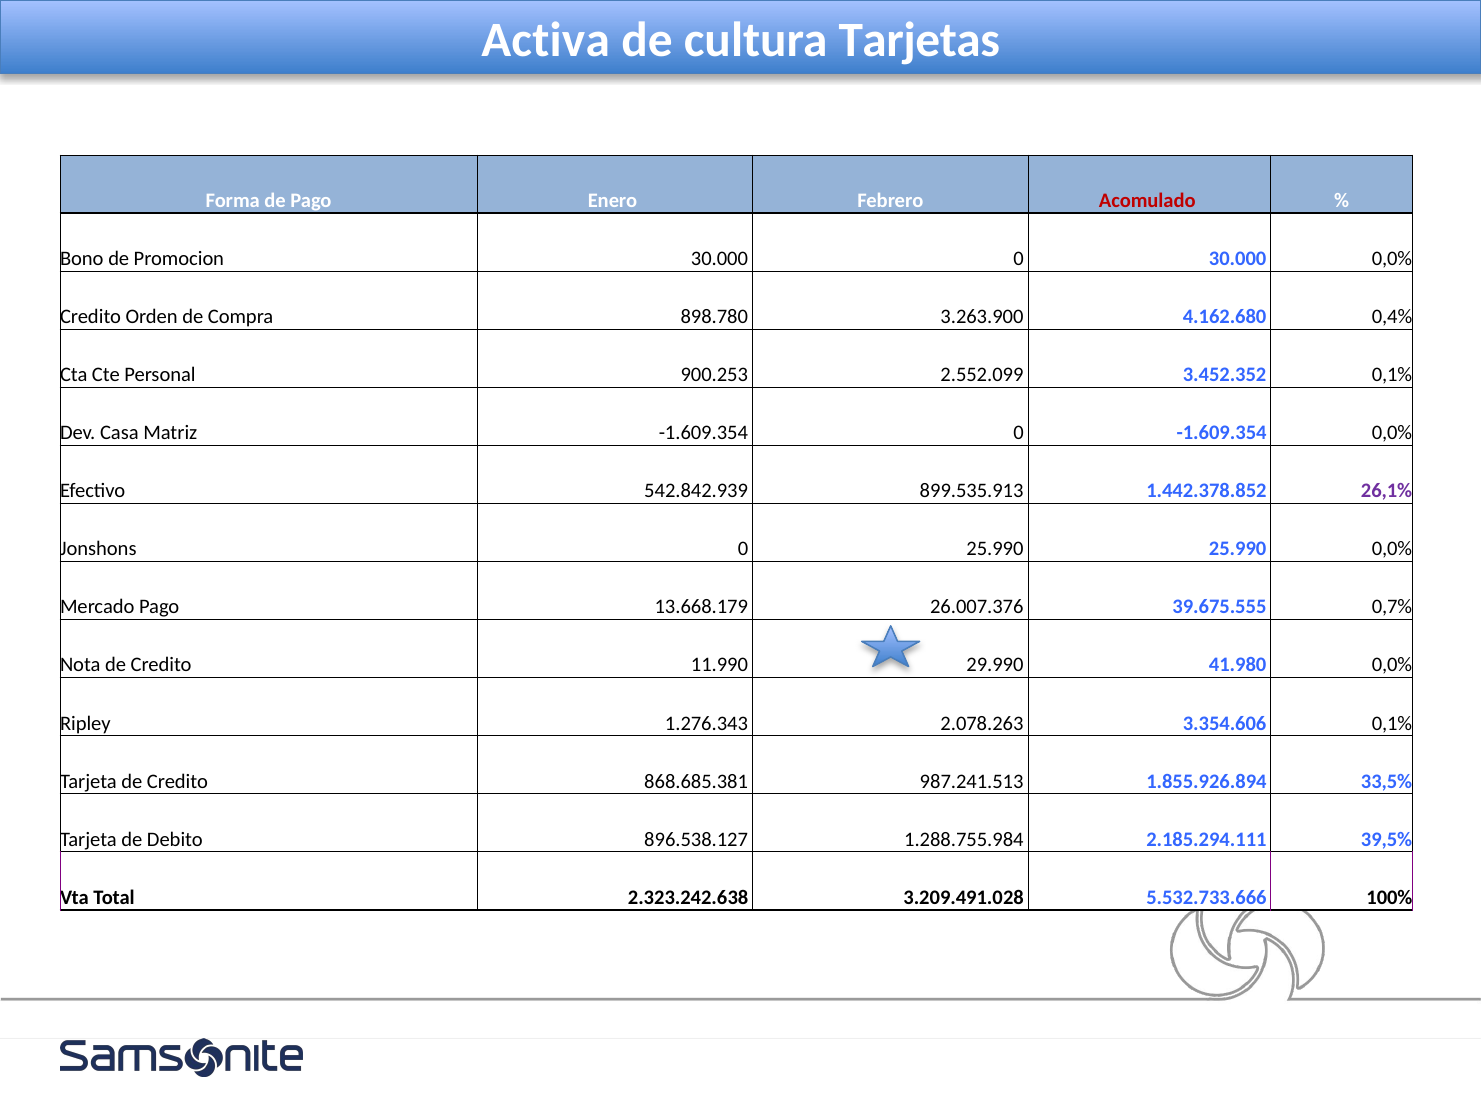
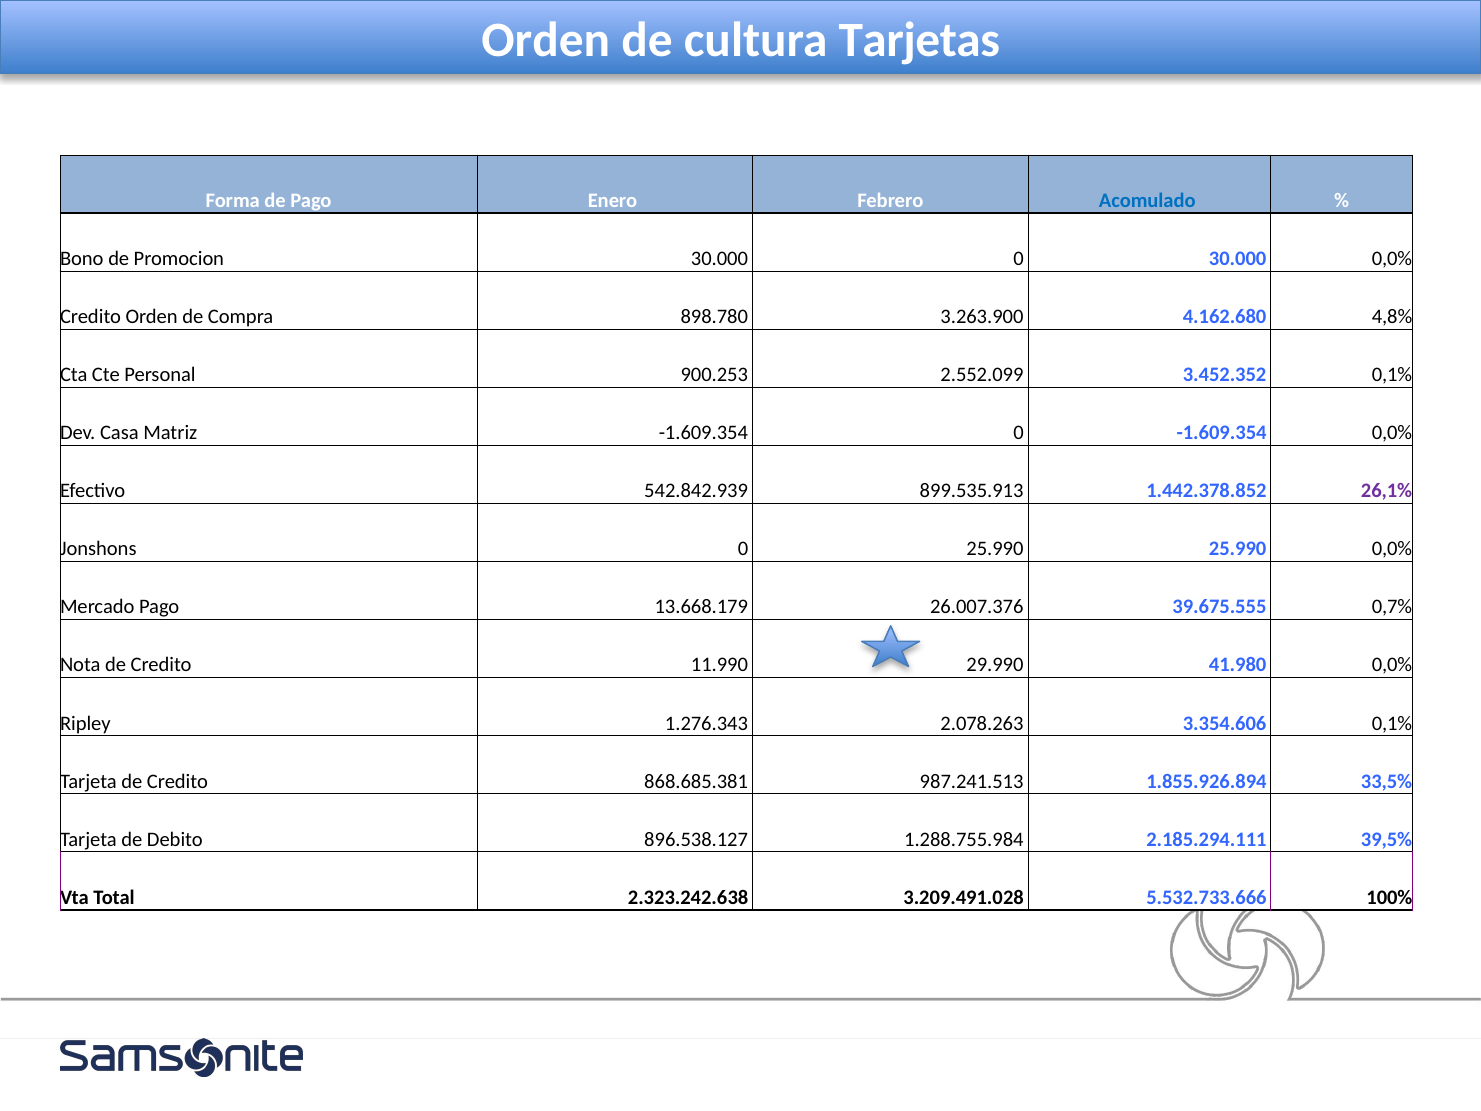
Activa: Activa -> Orden (546, 40)
Acomulado colour: red -> blue (1147, 201)
0,4%: 0,4% -> 4,8% (1392, 317)
